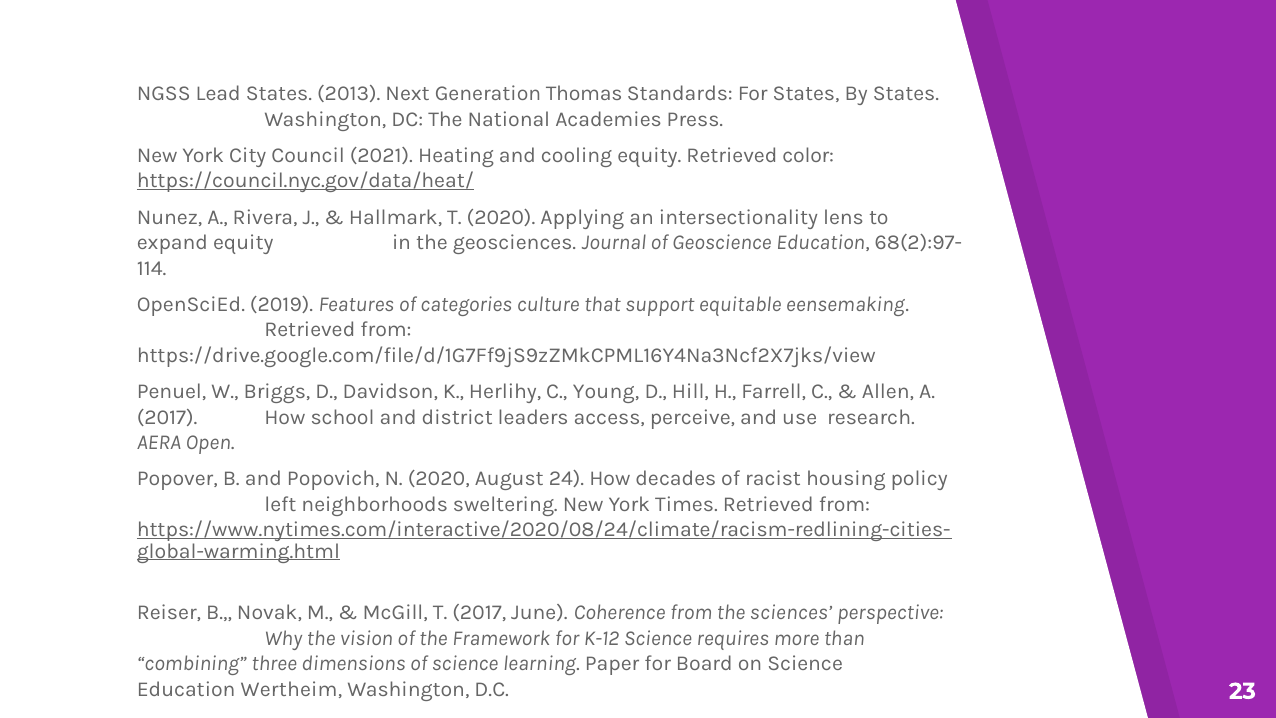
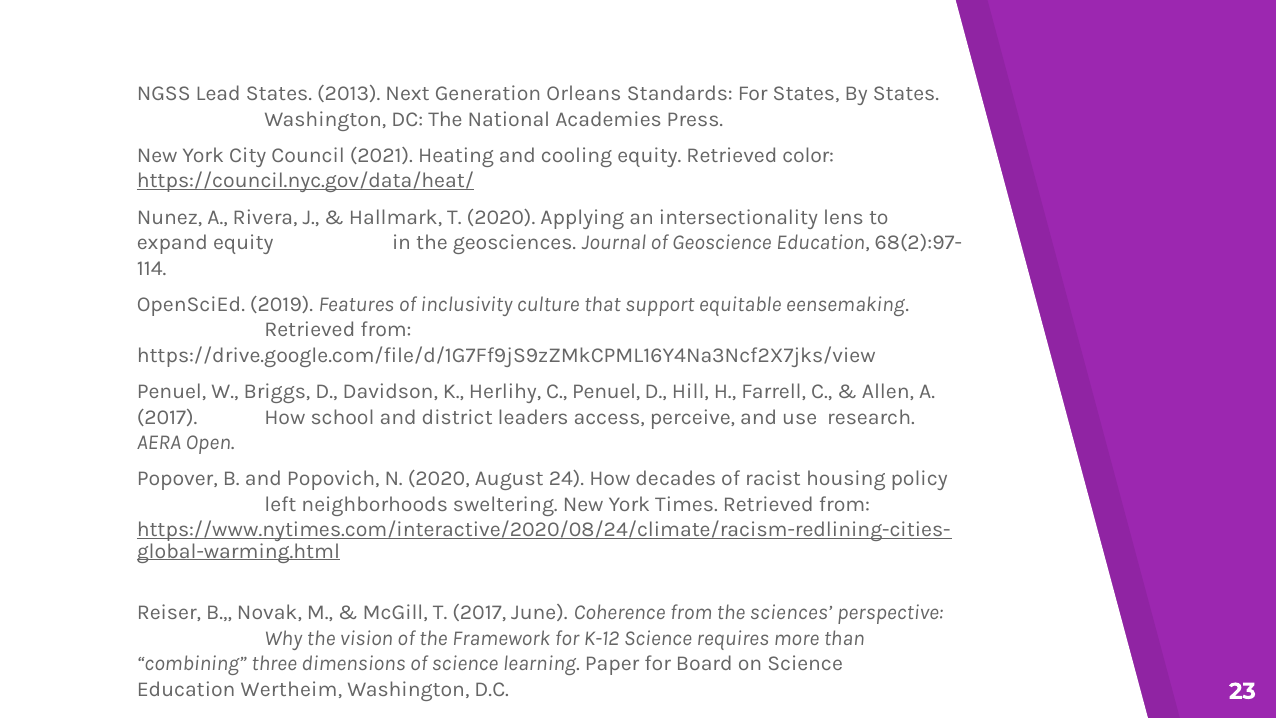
Thomas: Thomas -> Orleans (584, 94)
categories: categories -> inclusivity (466, 304)
C Young: Young -> Penuel (606, 391)
